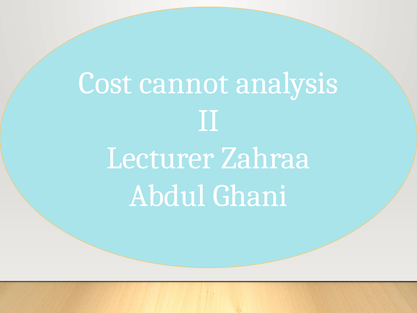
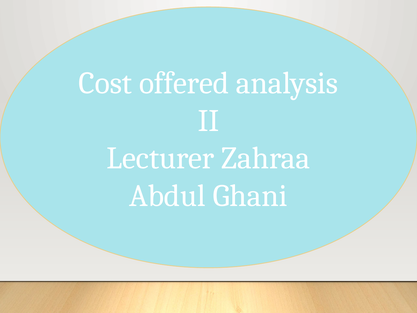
cannot: cannot -> offered (184, 83)
